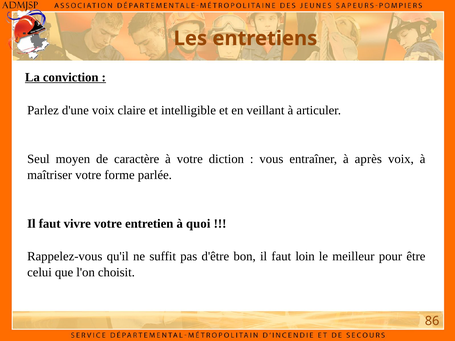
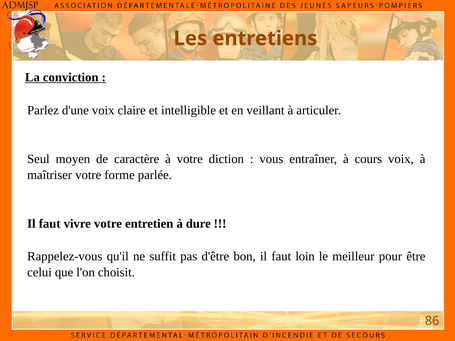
après: après -> cours (368, 159)
quoi: quoi -> dure (198, 224)
